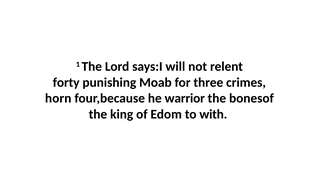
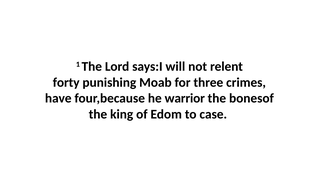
horn: horn -> have (58, 99)
with: with -> case (213, 115)
